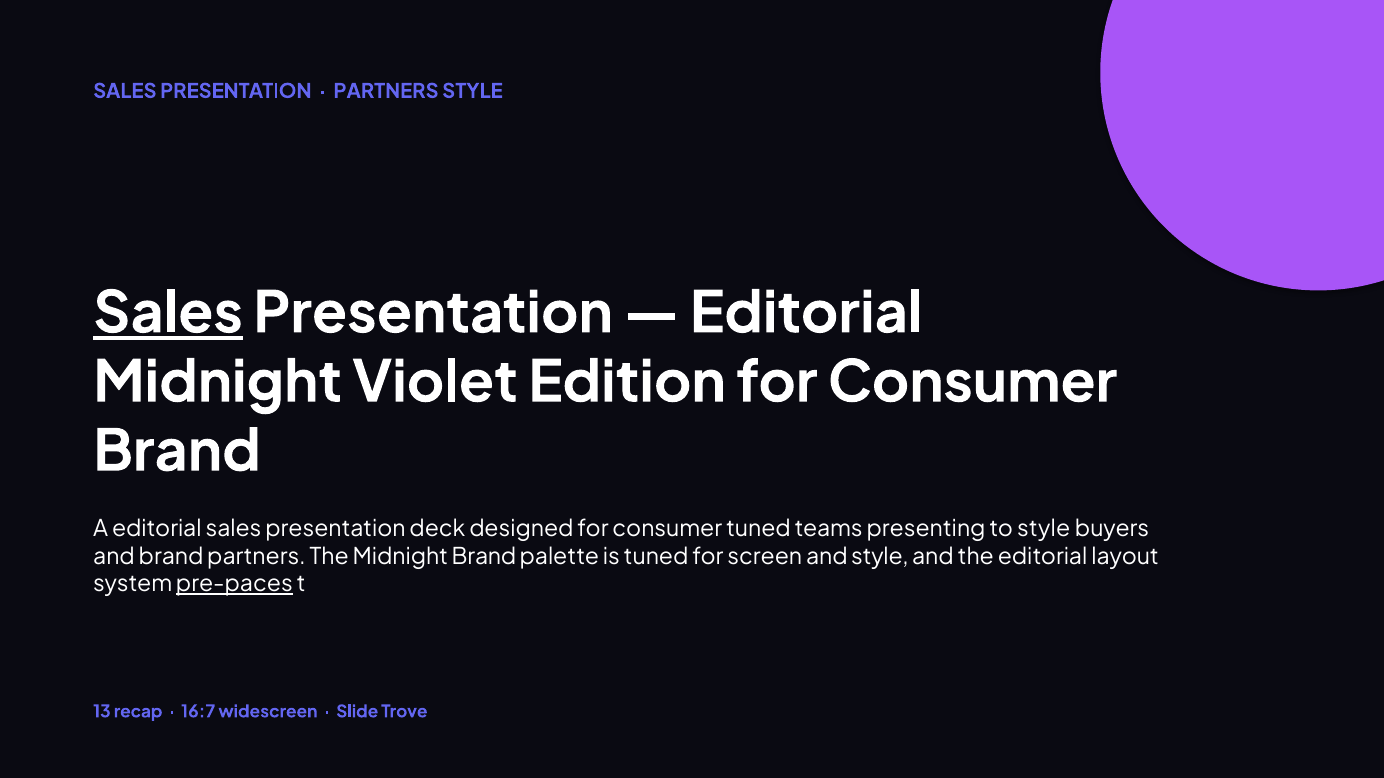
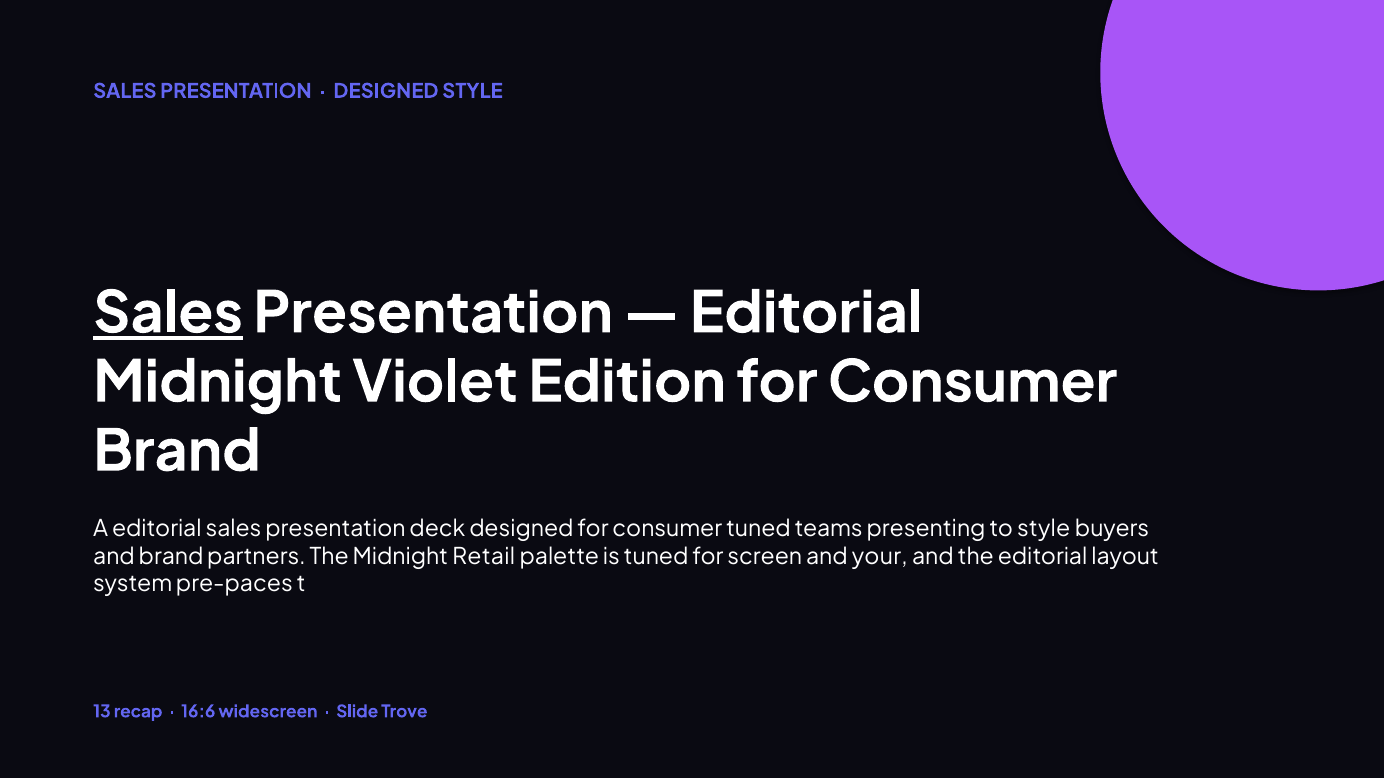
PARTNERS: PARTNERS -> DESIGNED (386, 91)
Midnight Brand: Brand -> Retail (484, 557)
and style: style -> your (880, 557)
pre-paces underline: present -> none (234, 585)
16:7: 16:7 -> 16:6 (198, 712)
